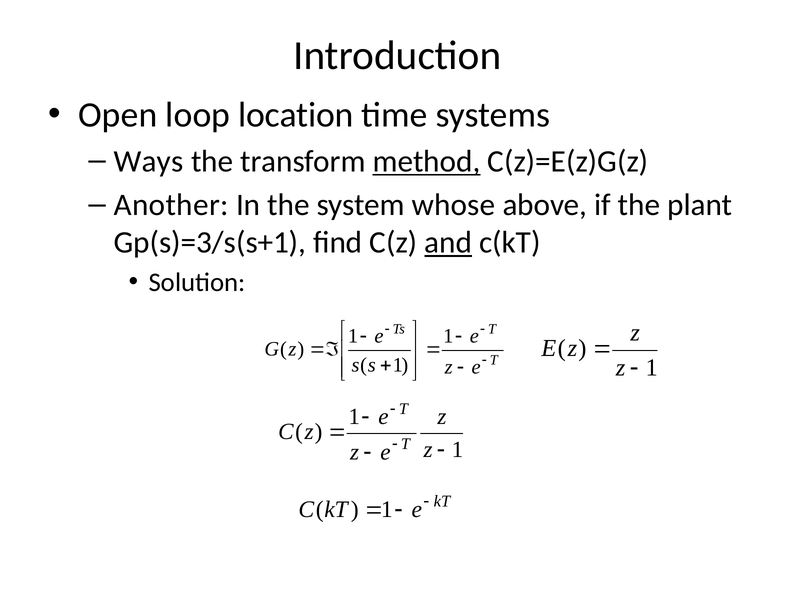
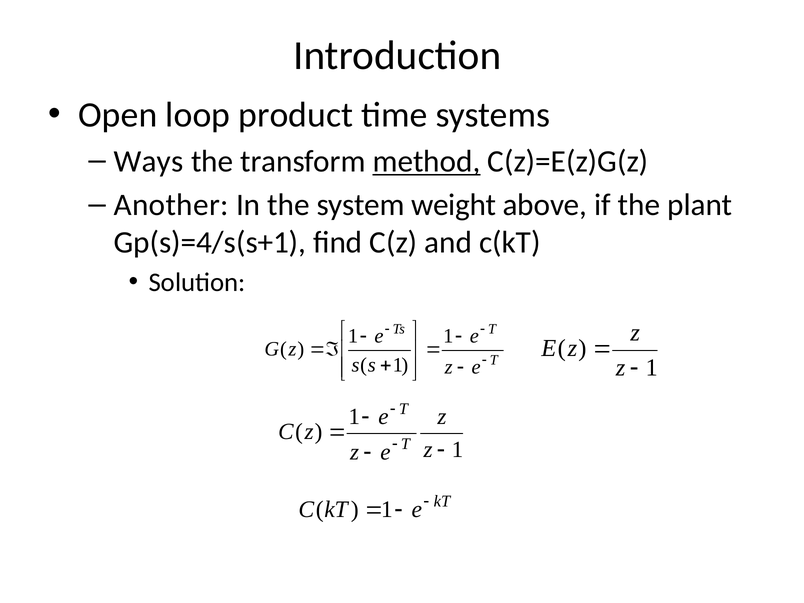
location: location -> product (296, 115)
whose: whose -> weight (454, 205)
Gp(s)=3/s(s+1: Gp(s)=3/s(s+1 -> Gp(s)=4/s(s+1 (210, 243)
and underline: present -> none (448, 243)
